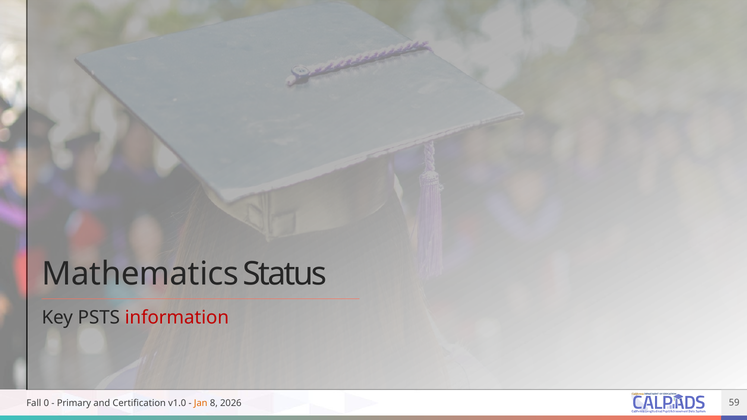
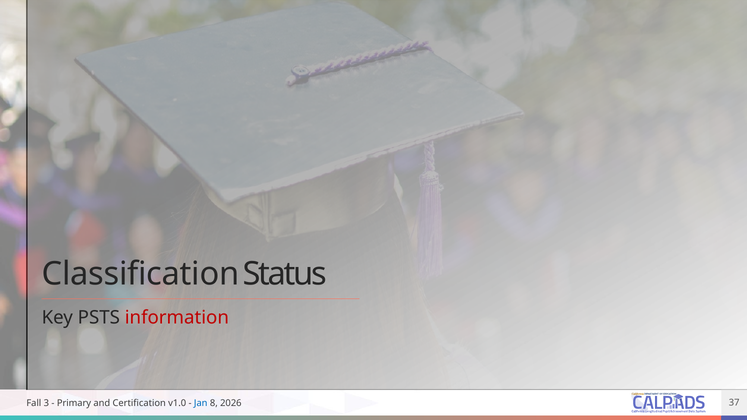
Mathematics: Mathematics -> Classification (140, 274)
0: 0 -> 3 (46, 403)
Jan colour: orange -> blue (201, 403)
59: 59 -> 37 (734, 403)
